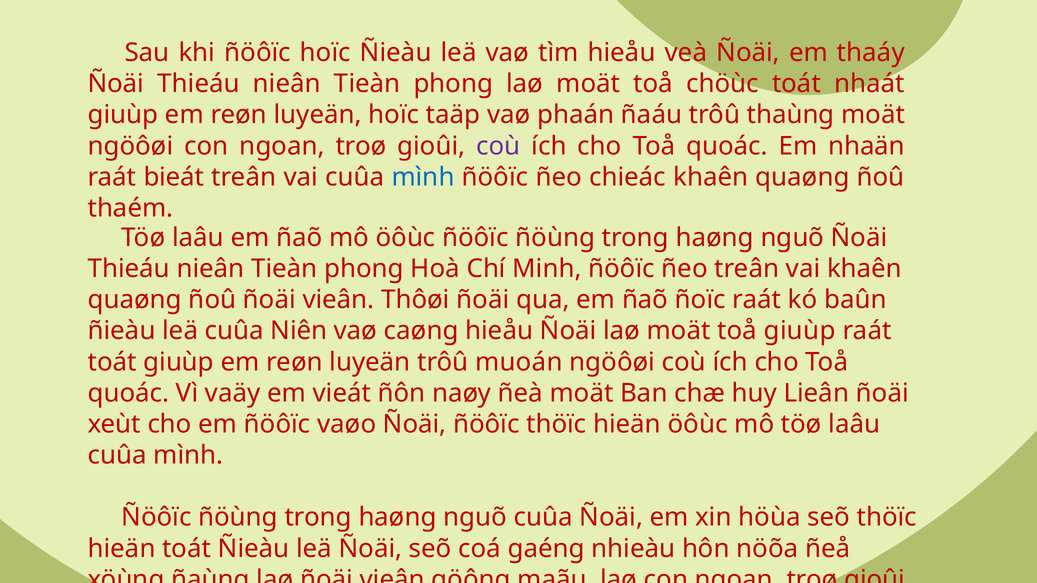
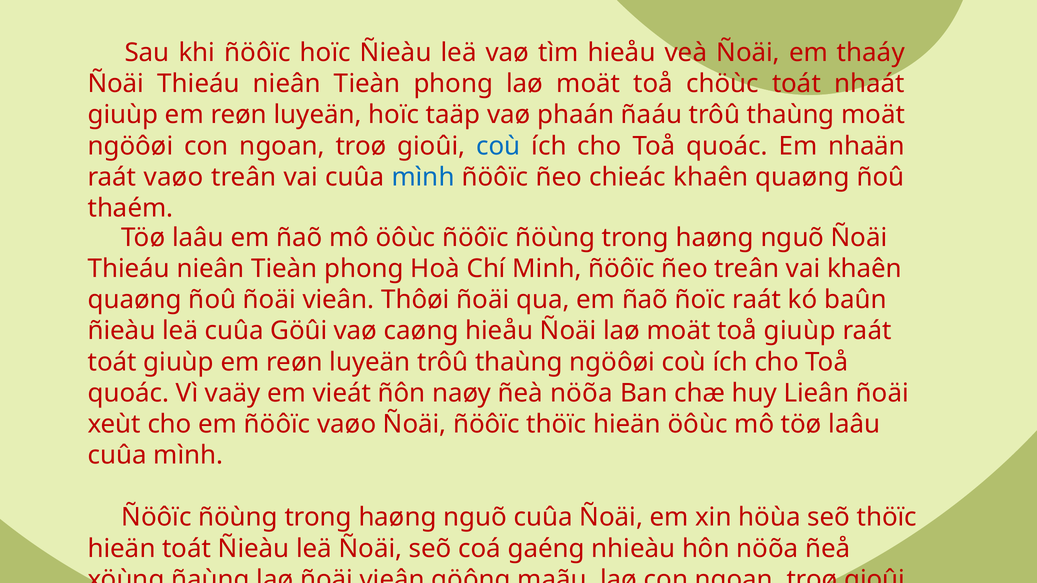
coù colour: purple -> blue (498, 146)
raát bieát: bieát -> vaøo (174, 177)
Niên: Niên -> Göûi (299, 331)
luyeän trôû muoán: muoán -> thaùng (519, 362)
ñeà moät: moät -> nöõa (581, 393)
